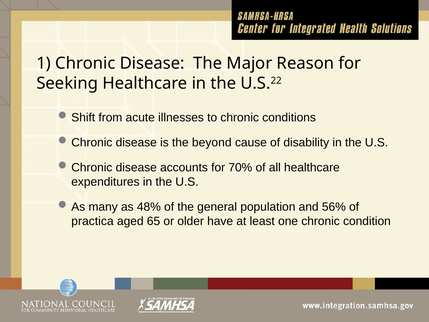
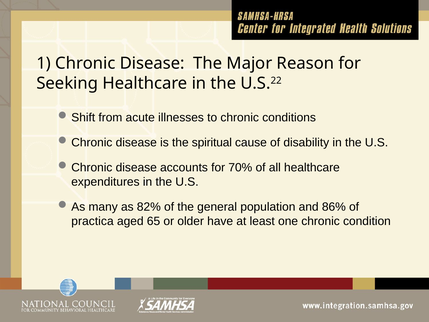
beyond: beyond -> spiritual (212, 142)
48%: 48% -> 82% (149, 207)
56%: 56% -> 86% (334, 207)
